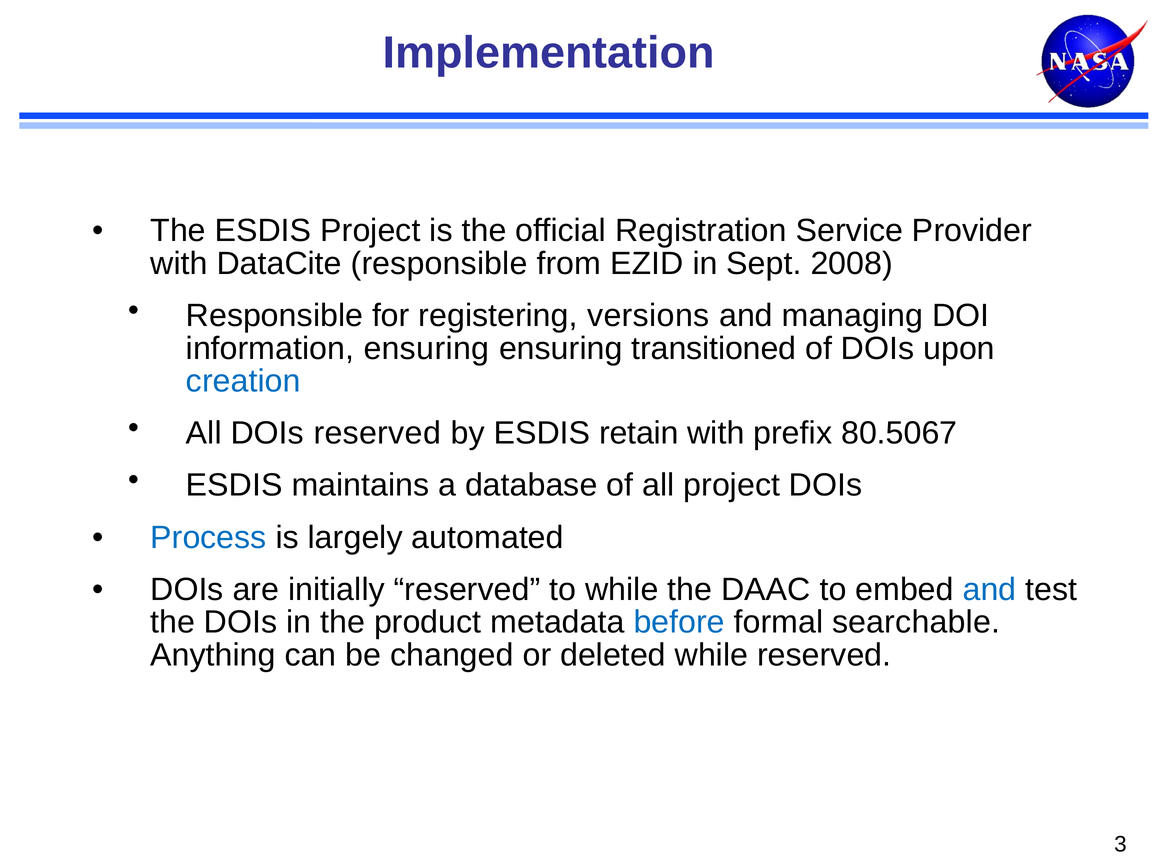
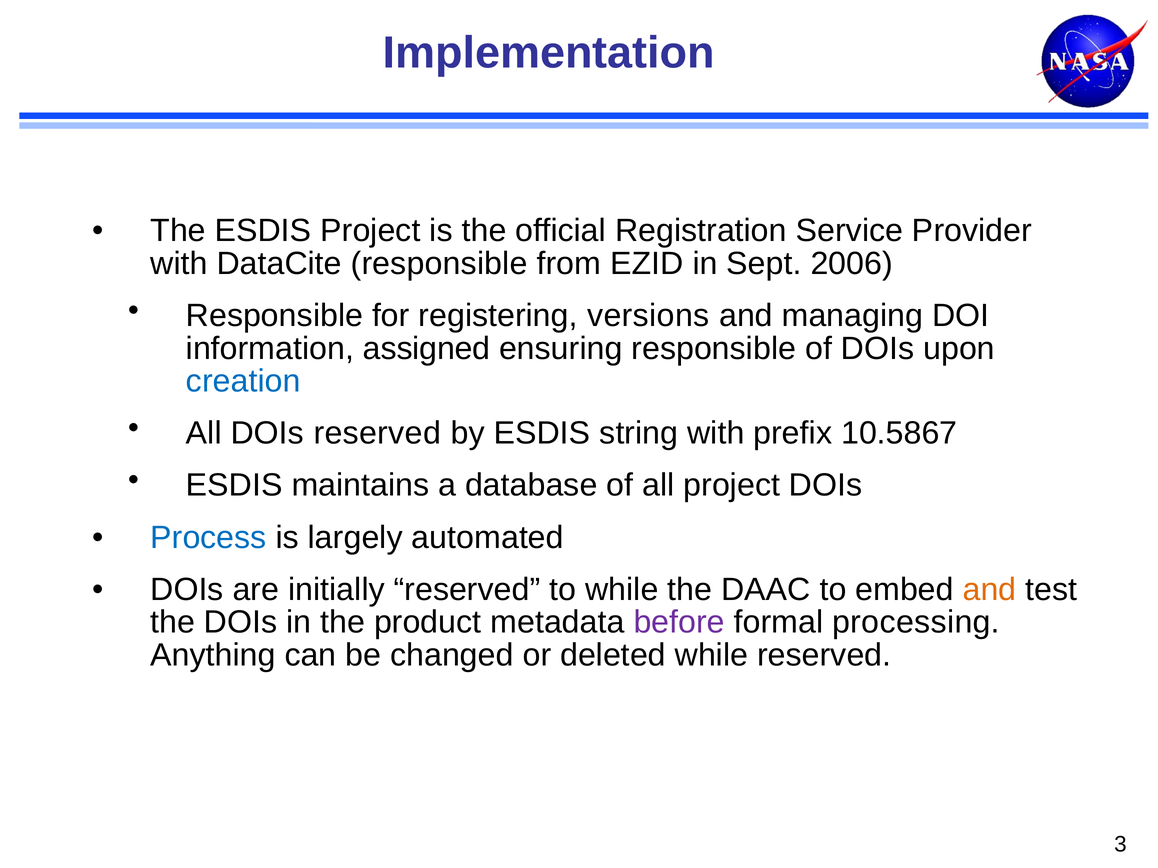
2008: 2008 -> 2006 (852, 264)
information ensuring: ensuring -> assigned (427, 349)
ensuring transitioned: transitioned -> responsible (714, 349)
retain: retain -> string (639, 434)
80.5067: 80.5067 -> 10.5867 (899, 434)
and colour: blue -> orange (990, 590)
before colour: blue -> purple (679, 623)
searchable: searchable -> processing (916, 623)
